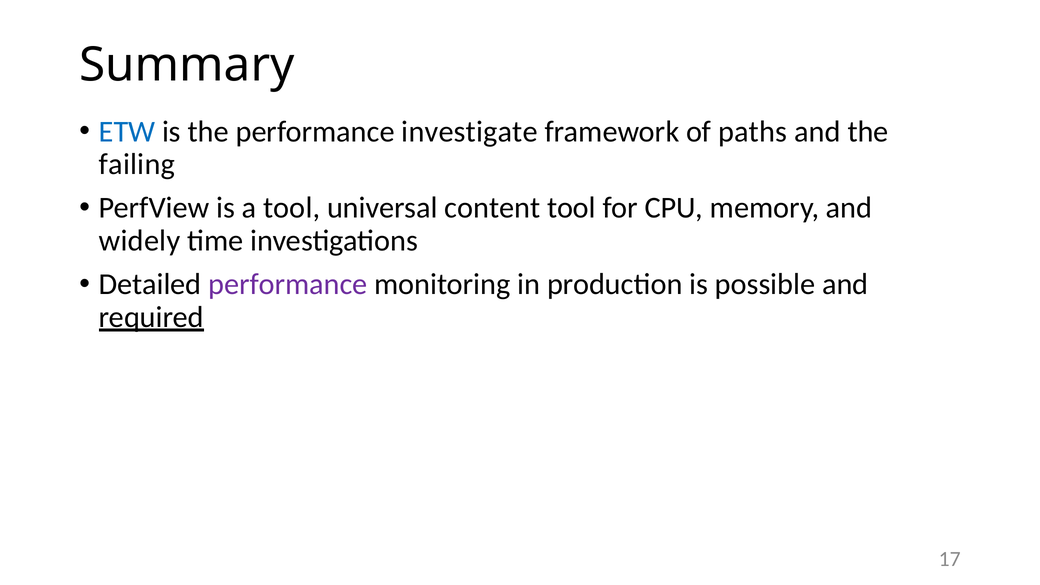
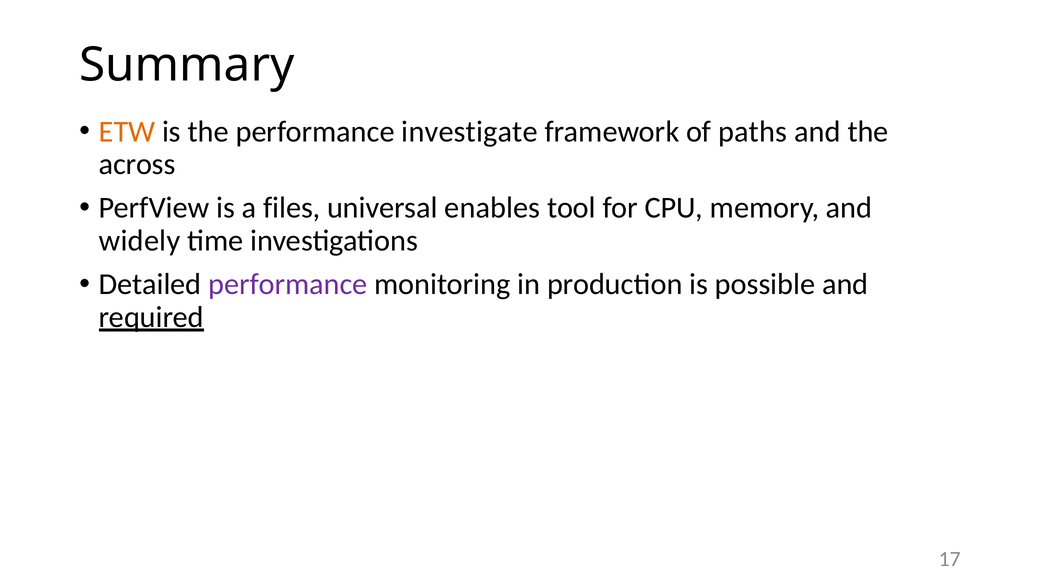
ETW colour: blue -> orange (127, 132)
failing: failing -> across (137, 164)
a tool: tool -> files (292, 208)
content: content -> enables (492, 208)
